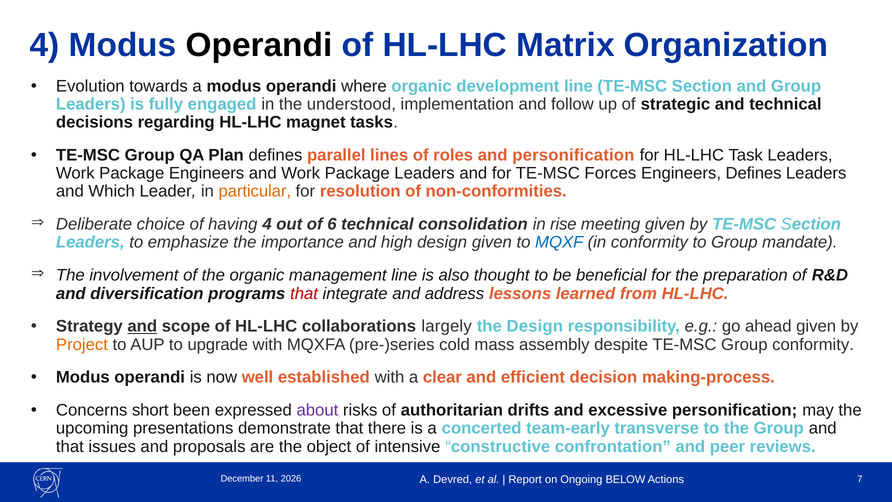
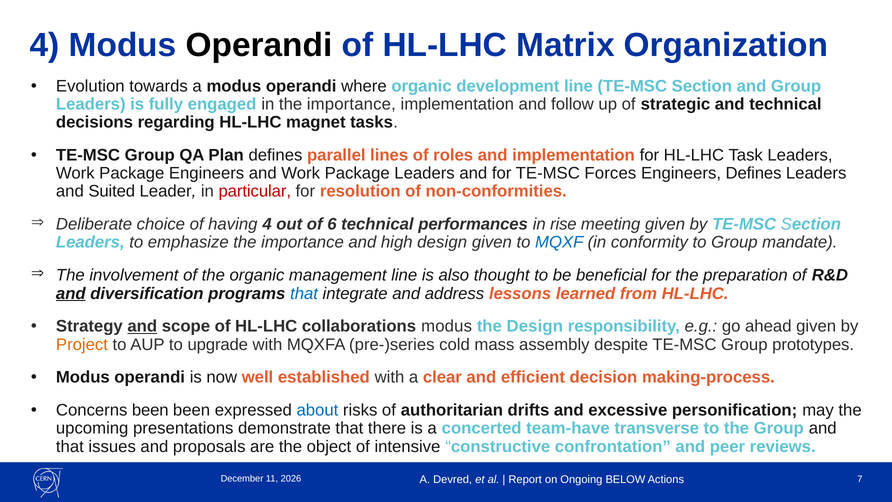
in the understood: understood -> importance (351, 104)
and personification: personification -> implementation (573, 155)
Which: Which -> Suited (112, 191)
particular colour: orange -> red (255, 191)
consolidation: consolidation -> performances (473, 224)
and underline: none -> present (71, 293)
that colour: red -> blue (304, 293)
collaborations largely: largely -> modus (447, 326)
Group conformity: conformity -> prototypes (813, 344)
Concerns short: short -> been (150, 410)
about colour: purple -> blue (317, 410)
team-early: team-early -> team-have (568, 428)
